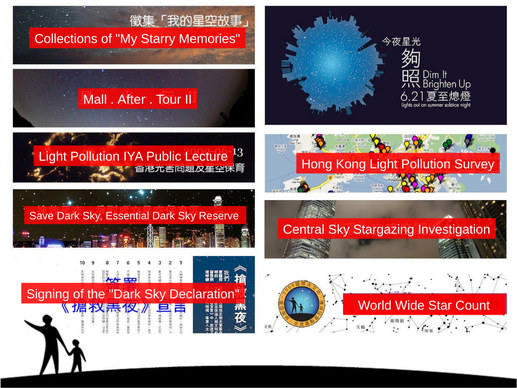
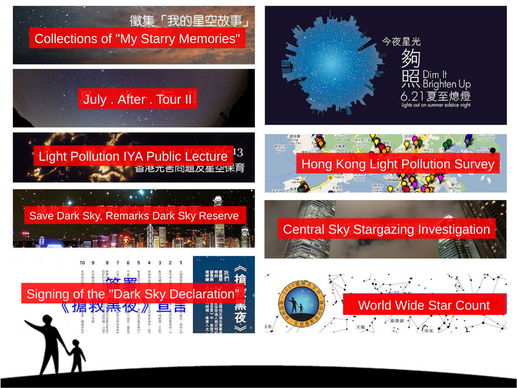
Mall: Mall -> July (95, 99)
Essential: Essential -> Remarks (127, 216)
